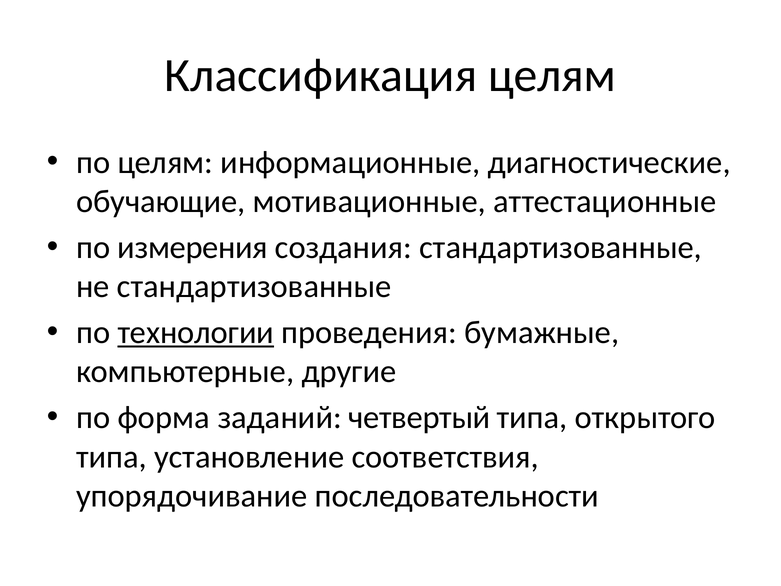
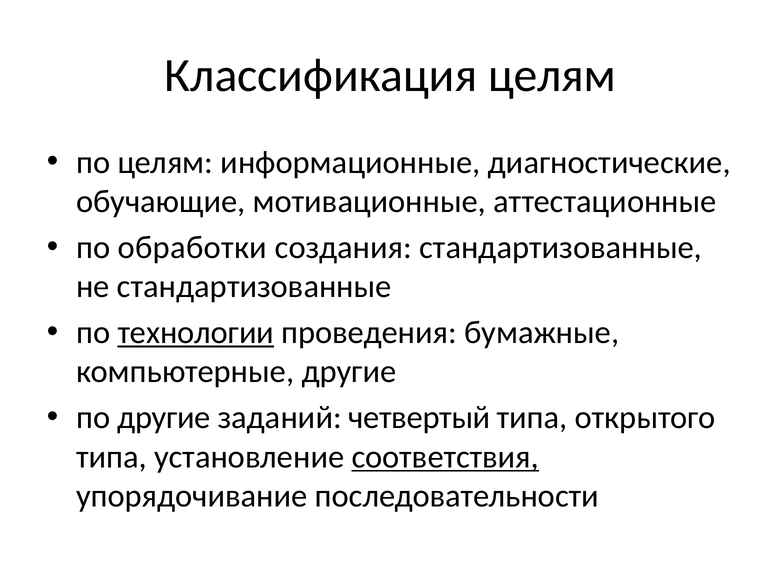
измерения: измерения -> обработки (192, 247)
по форма: форма -> другие (164, 418)
соответствия underline: none -> present (445, 457)
